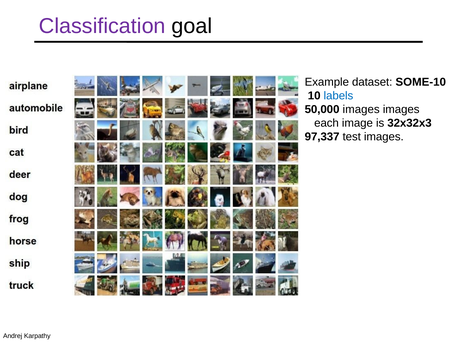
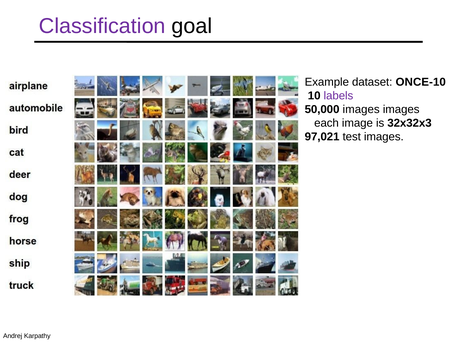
SOME-10: SOME-10 -> ONCE-10 (421, 82)
labels colour: blue -> purple (338, 96)
97,337: 97,337 -> 97,021 (322, 137)
